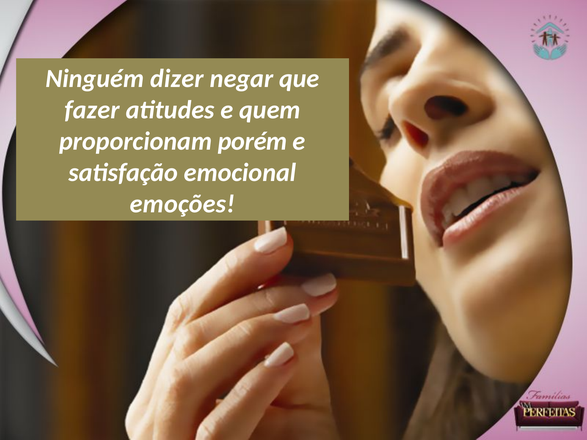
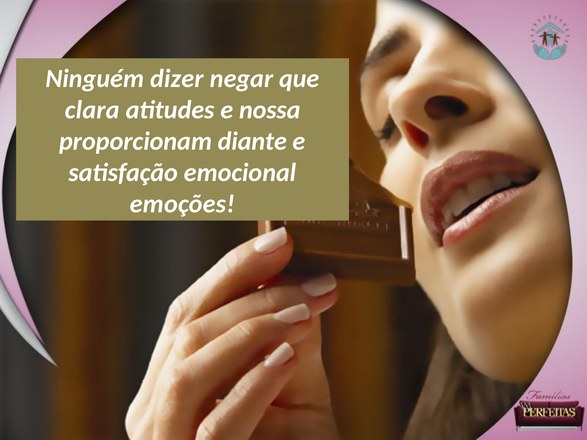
fazer: fazer -> clara (92, 110)
quem: quem -> nossa (270, 110)
porém: porém -> diante (252, 141)
